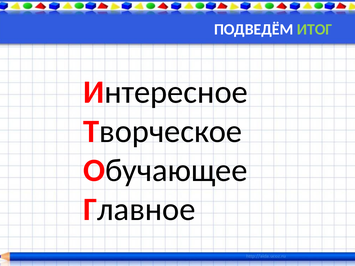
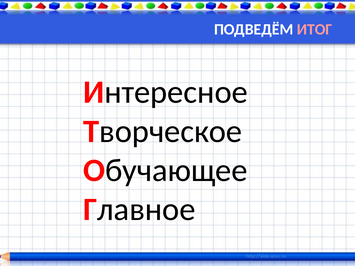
ИТОГ colour: light green -> pink (315, 29)
